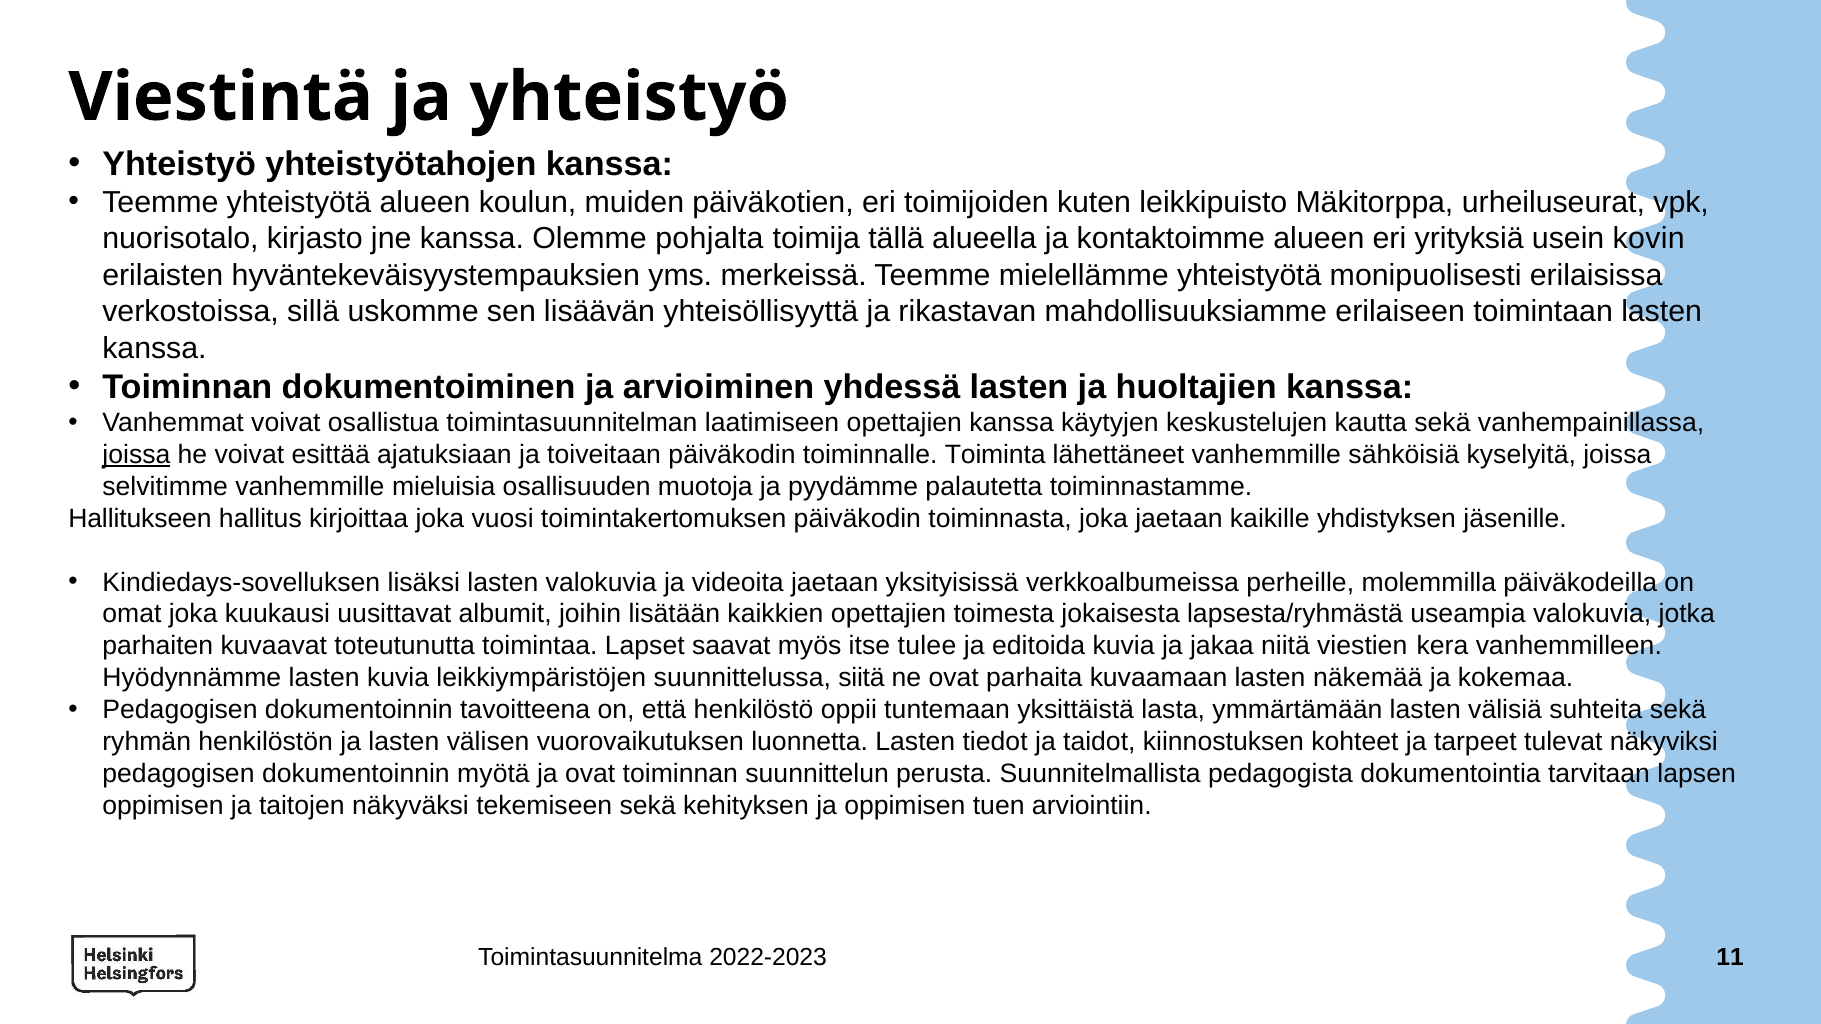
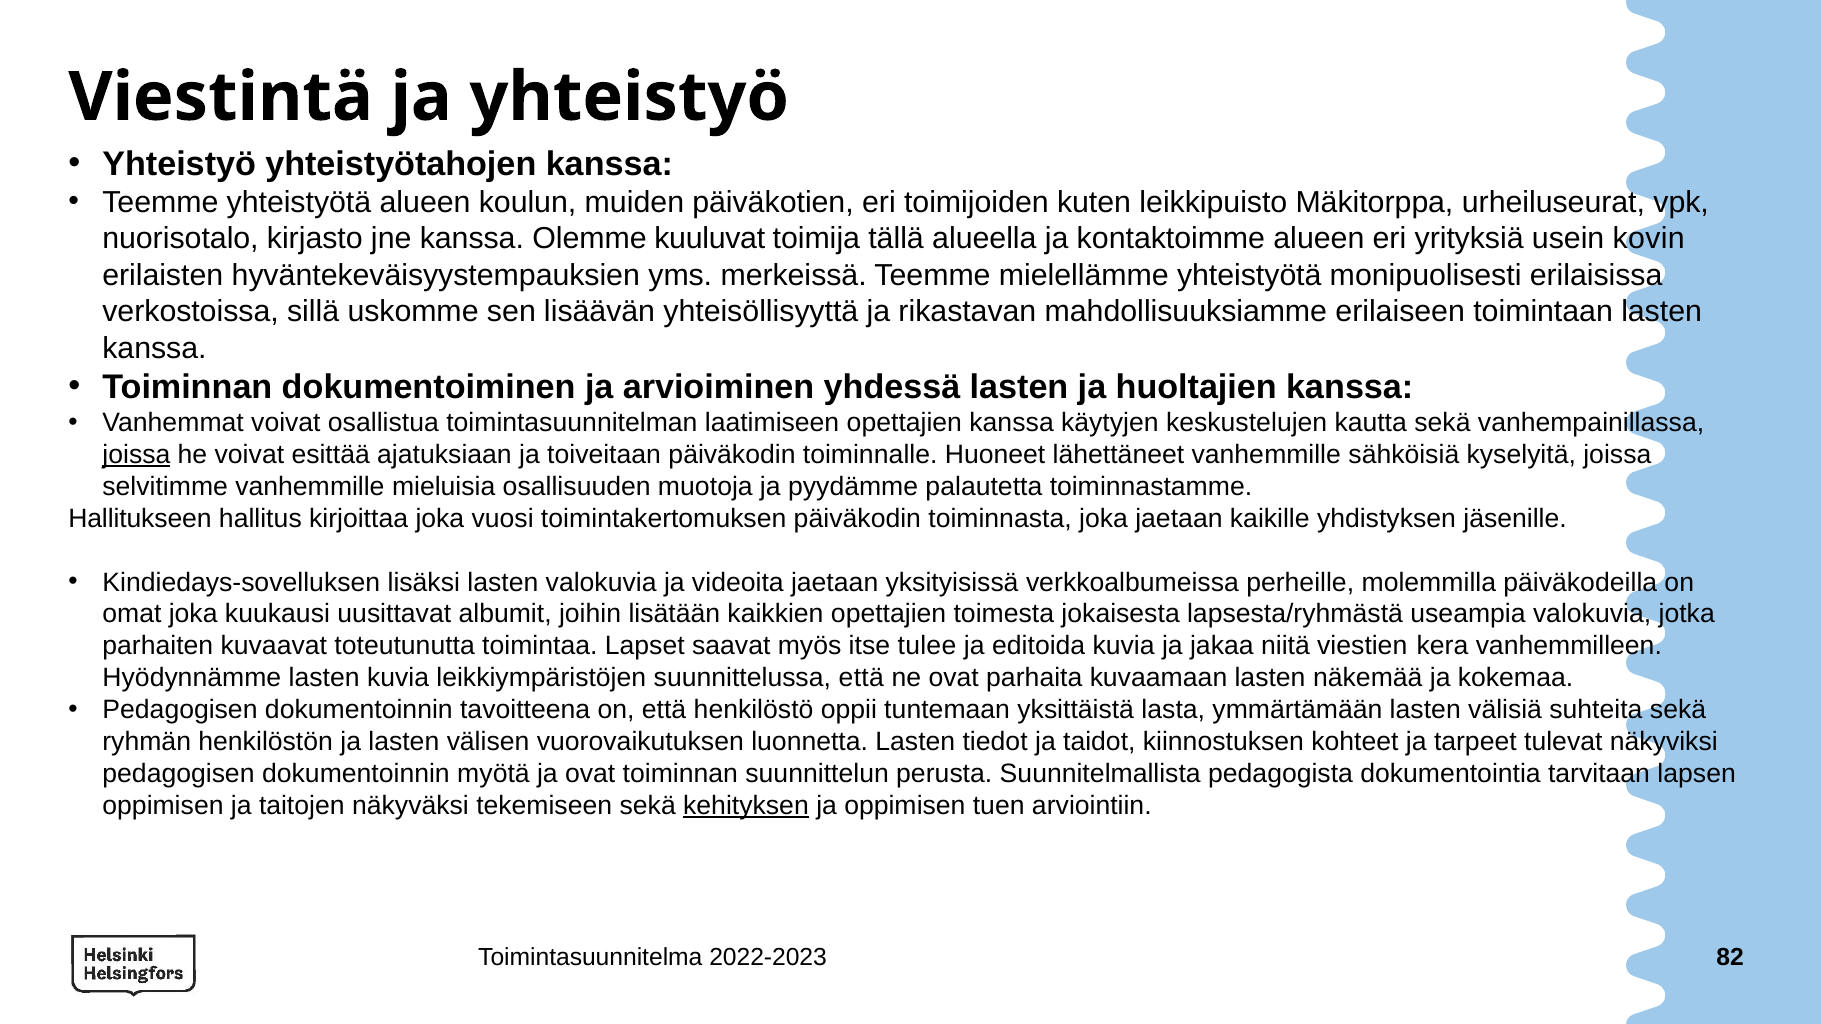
pohjalta: pohjalta -> kuuluvat (710, 239)
Toiminta: Toiminta -> Huoneet (995, 455)
suunnittelussa siitä: siitä -> että (861, 678)
kehityksen underline: none -> present (746, 806)
11: 11 -> 82 (1730, 957)
